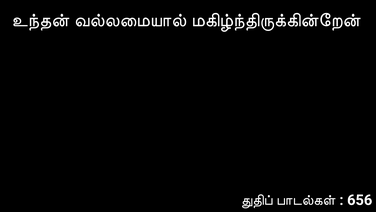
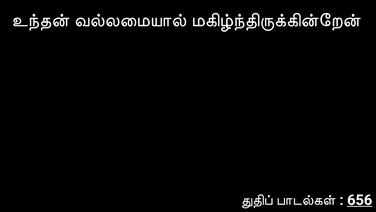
656 underline: none -> present (360, 200)
